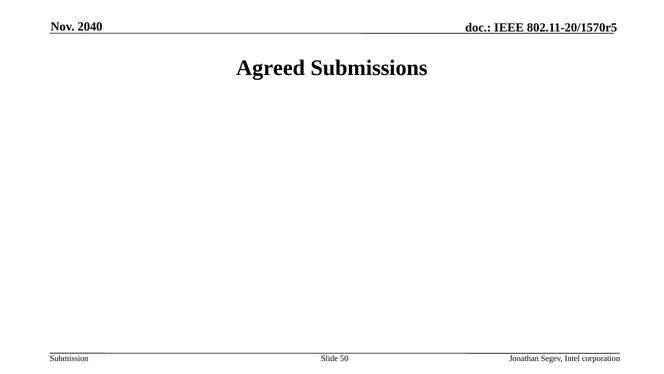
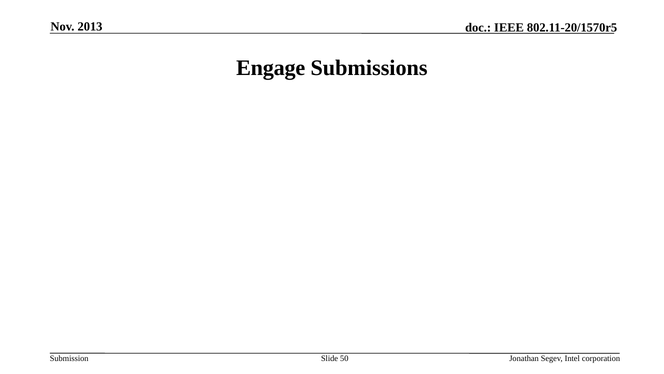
2040: 2040 -> 2013 (90, 26)
Agreed: Agreed -> Engage (271, 68)
